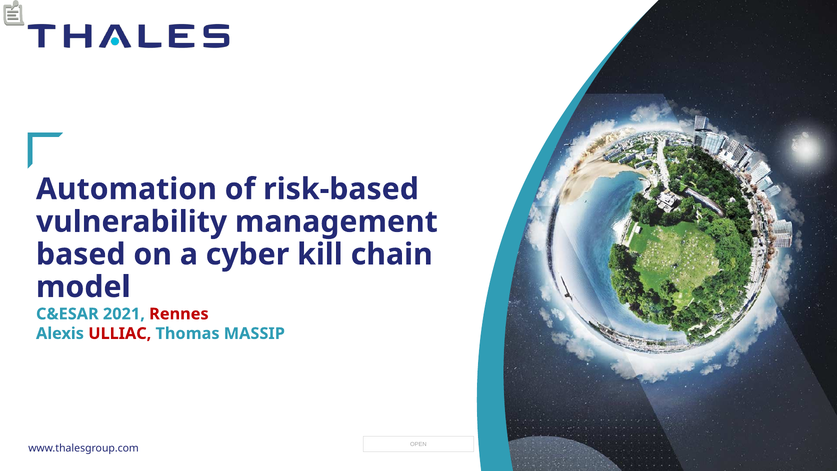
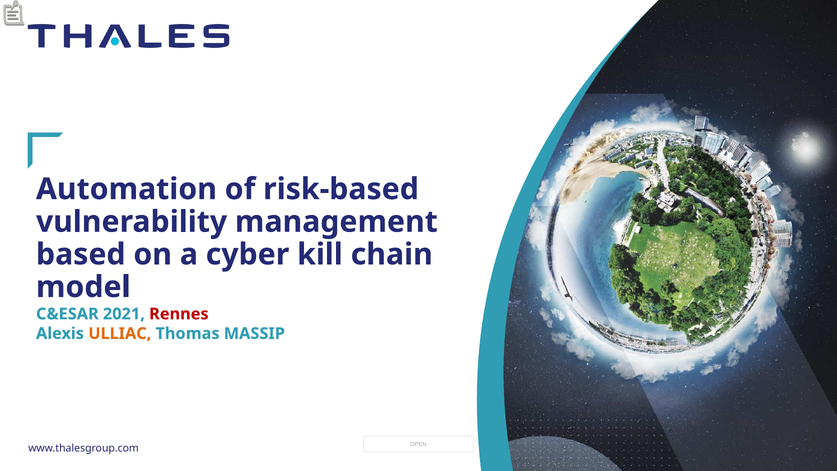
ULLIAC colour: red -> orange (120, 333)
